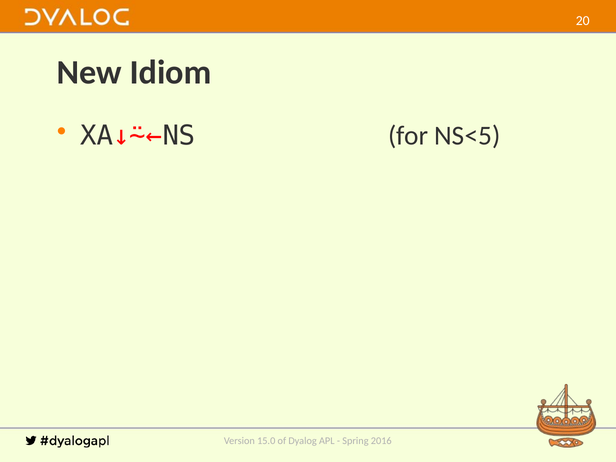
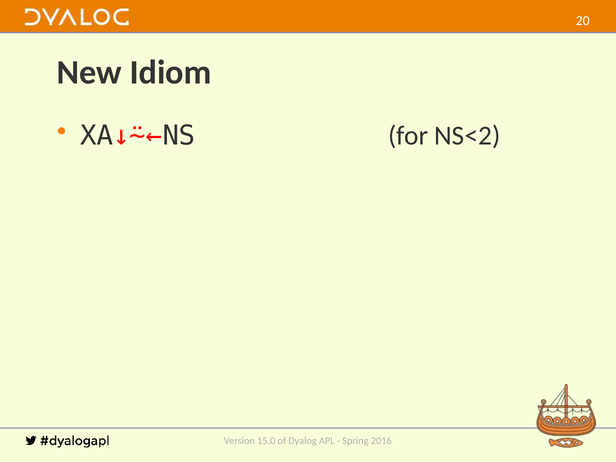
NS<5: NS<5 -> NS<2 (467, 136)
